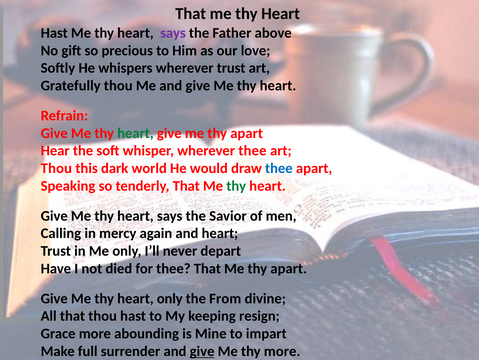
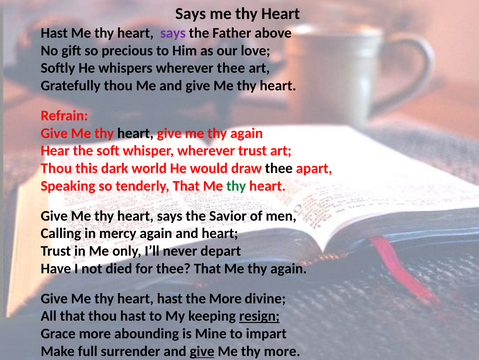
That: That -> Says (191, 14)
wherever trust: trust -> thee (231, 68)
heart colour: green -> black (135, 133)
give me thy apart: apart -> again (247, 133)
wherever thee: thee -> trust (253, 150)
thee colour: blue -> black (279, 168)
apart: apart -> again (289, 268)
only: only -> hast (170, 298)
the From: From -> More (225, 298)
resign underline: none -> present (259, 315)
